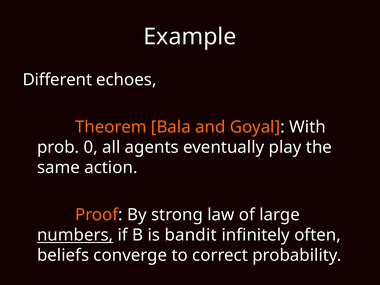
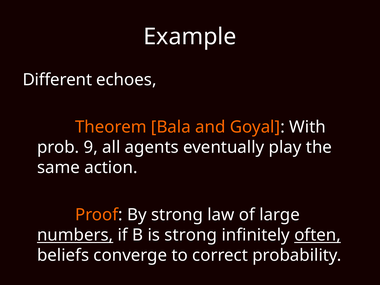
0: 0 -> 9 (91, 147)
is bandit: bandit -> strong (191, 235)
often underline: none -> present (318, 235)
